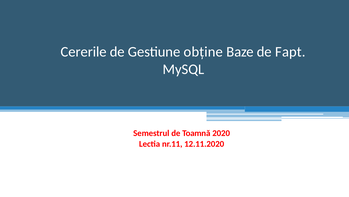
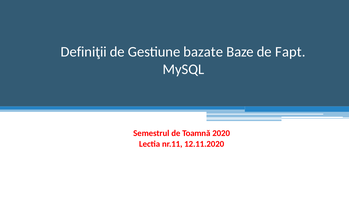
Cererile: Cererile -> Definiţii (84, 52)
obține: obține -> bazate (203, 52)
